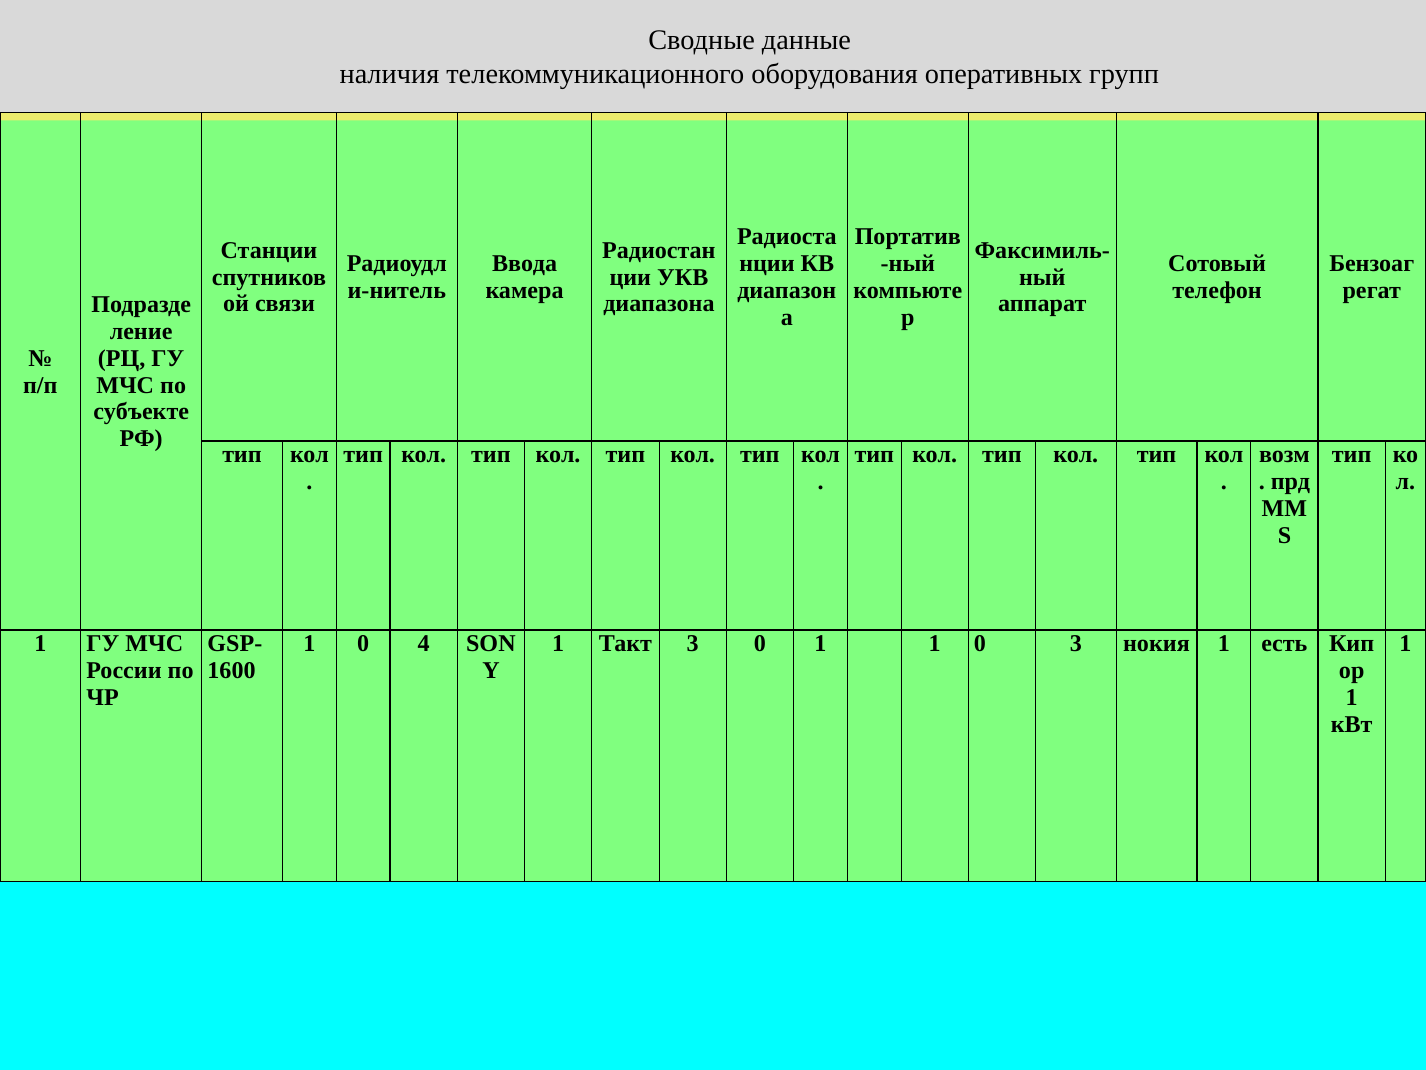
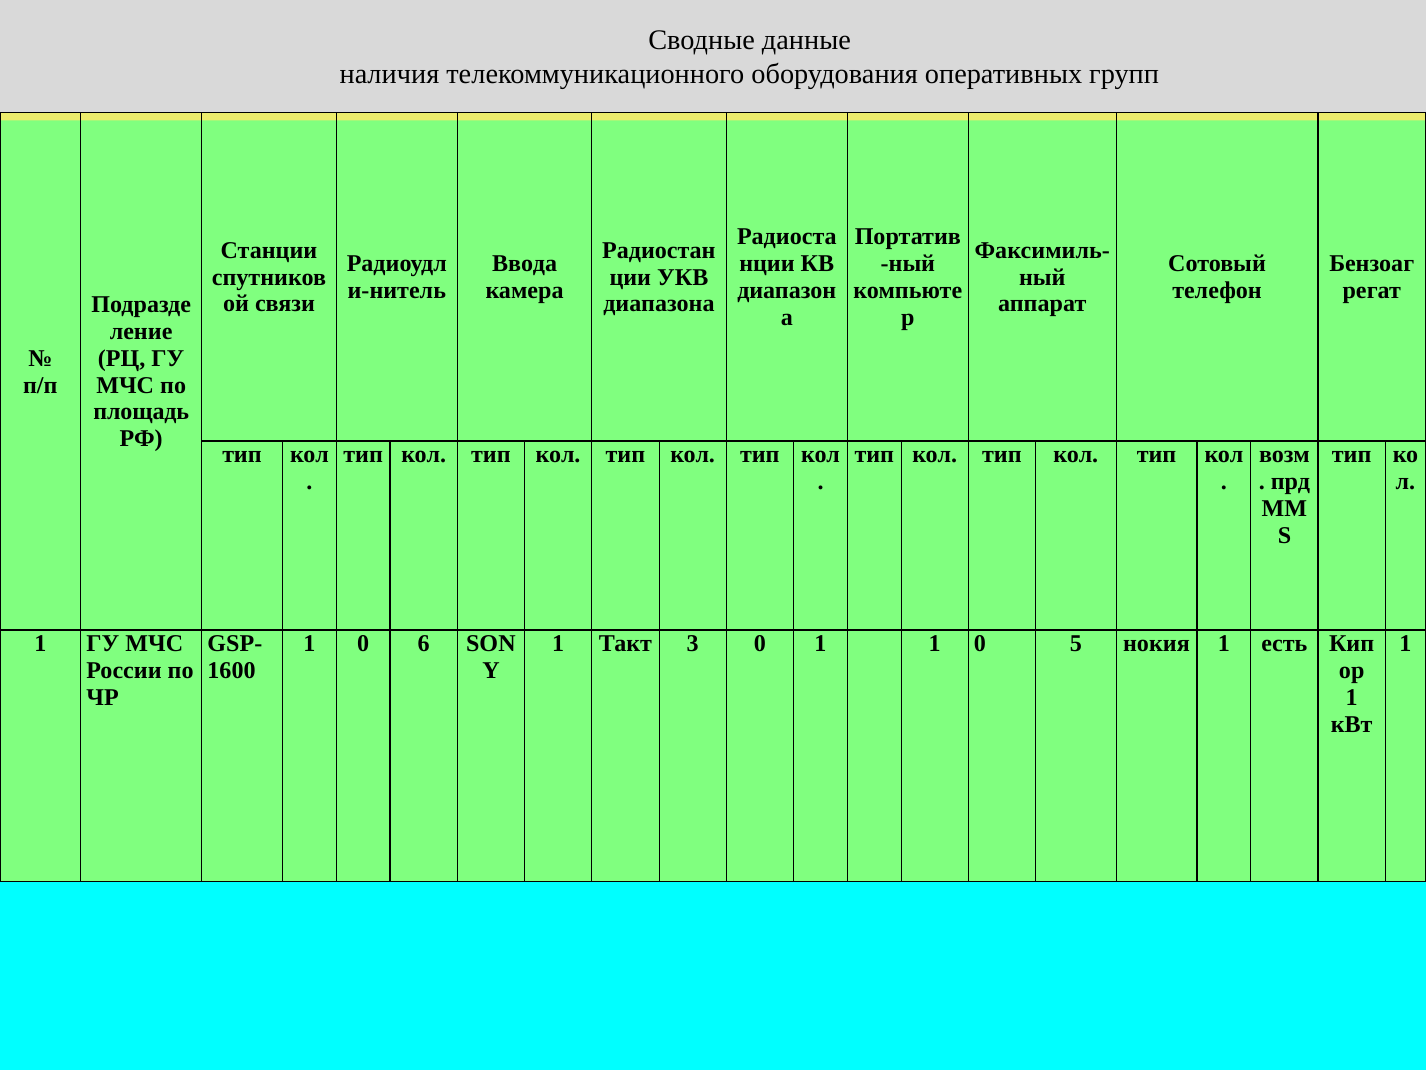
субъекте: субъекте -> площадь (141, 412)
4: 4 -> 6 (424, 643)
0 3: 3 -> 5 (1076, 643)
